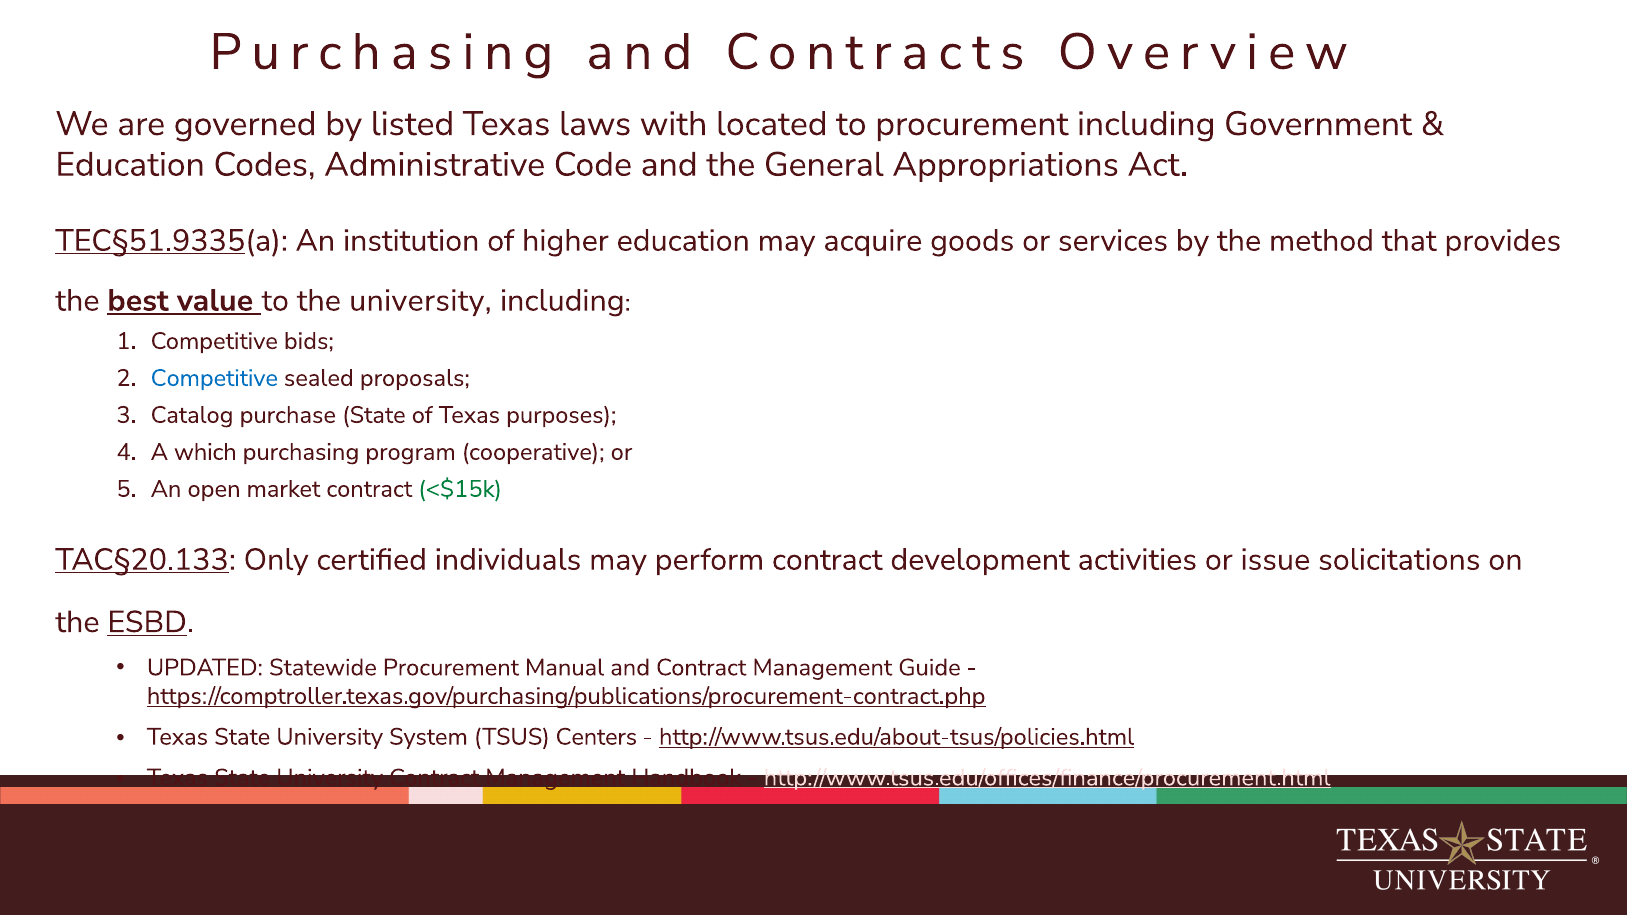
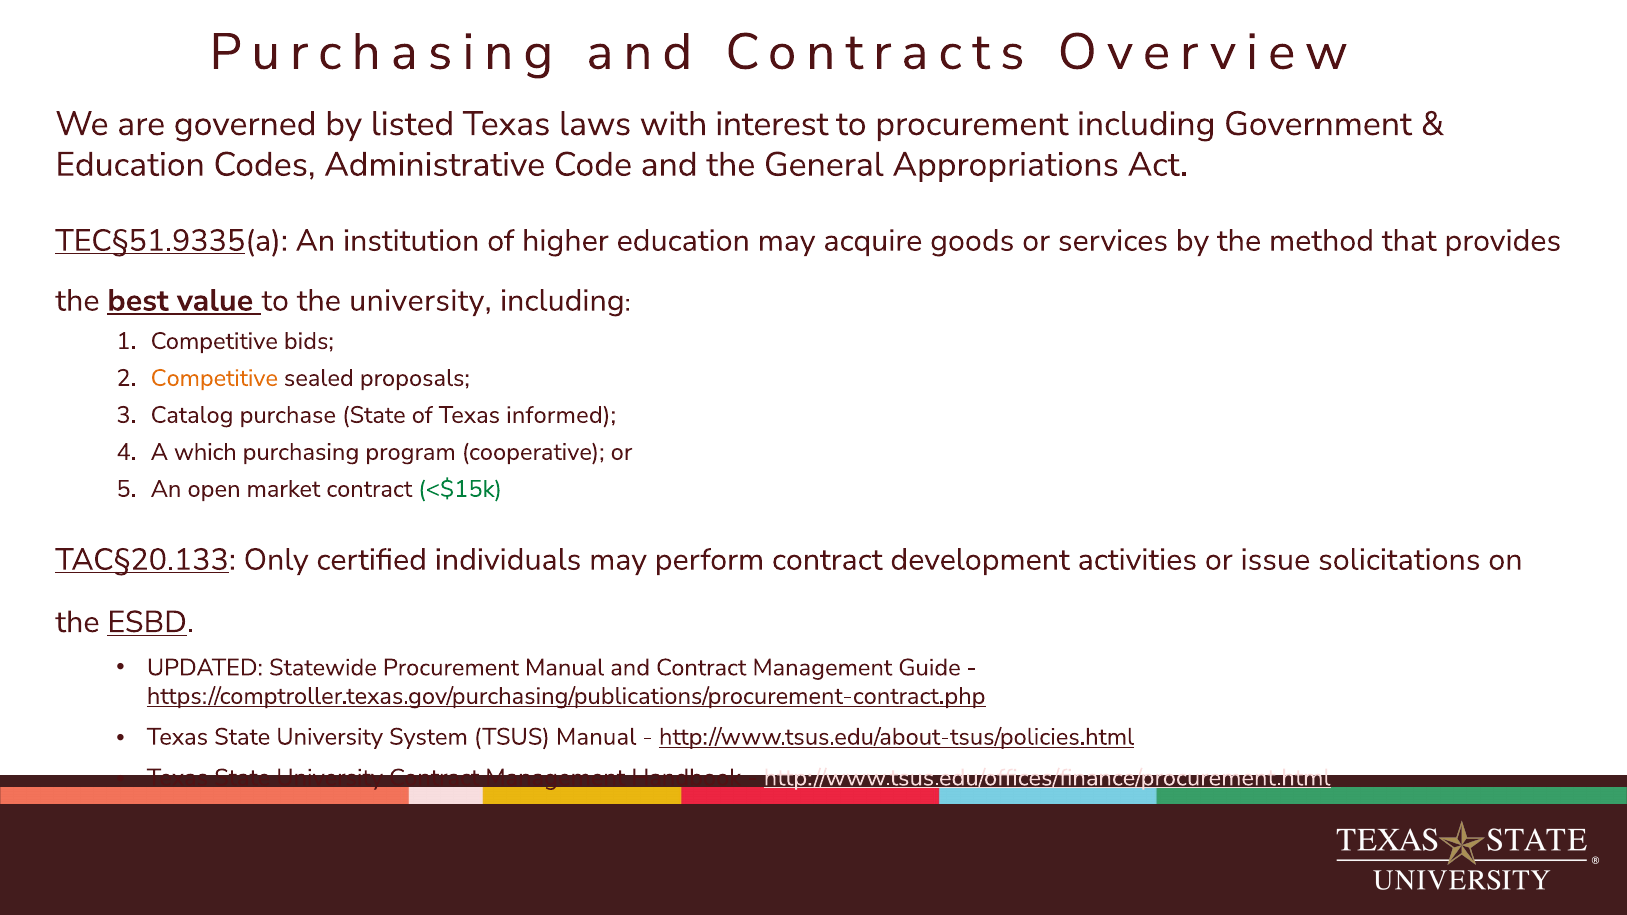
located: located -> interest (772, 124)
Competitive colour: blue -> orange (214, 378)
purposes: purposes -> informed (561, 415)
TSUS Centers: Centers -> Manual (596, 737)
